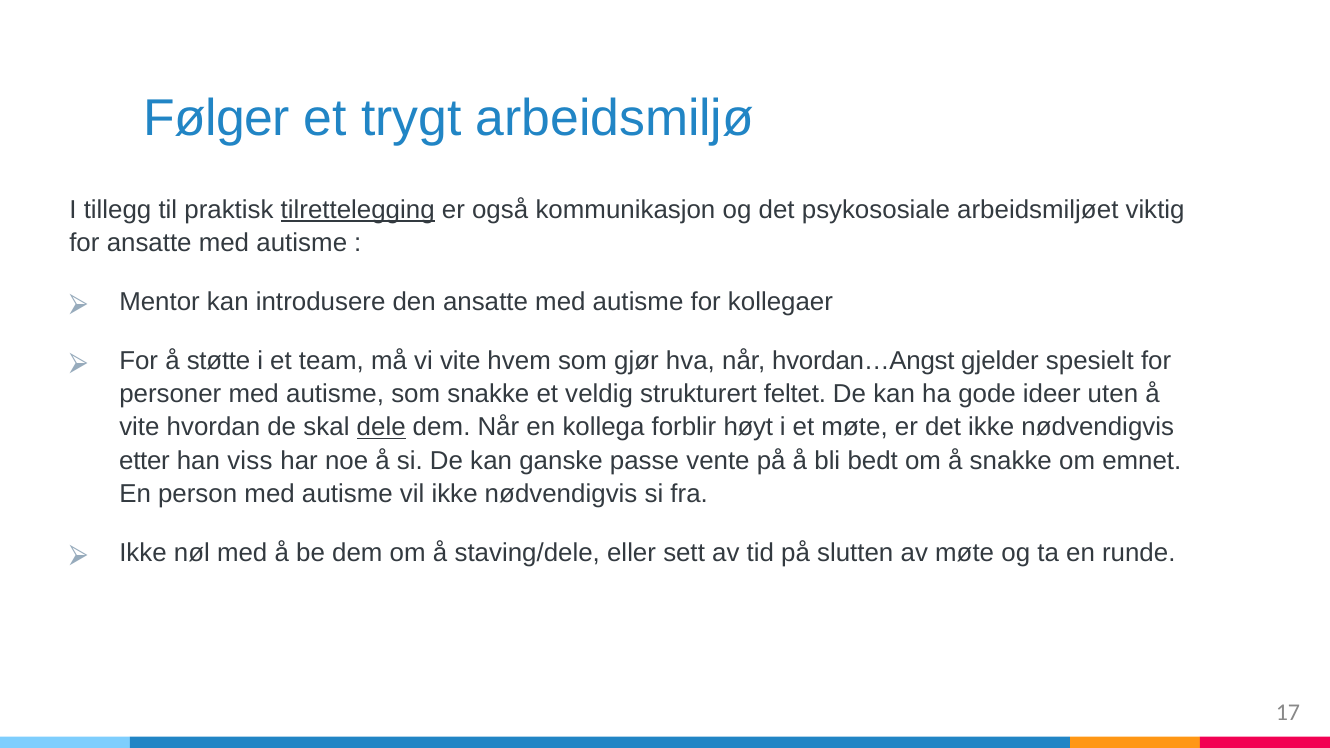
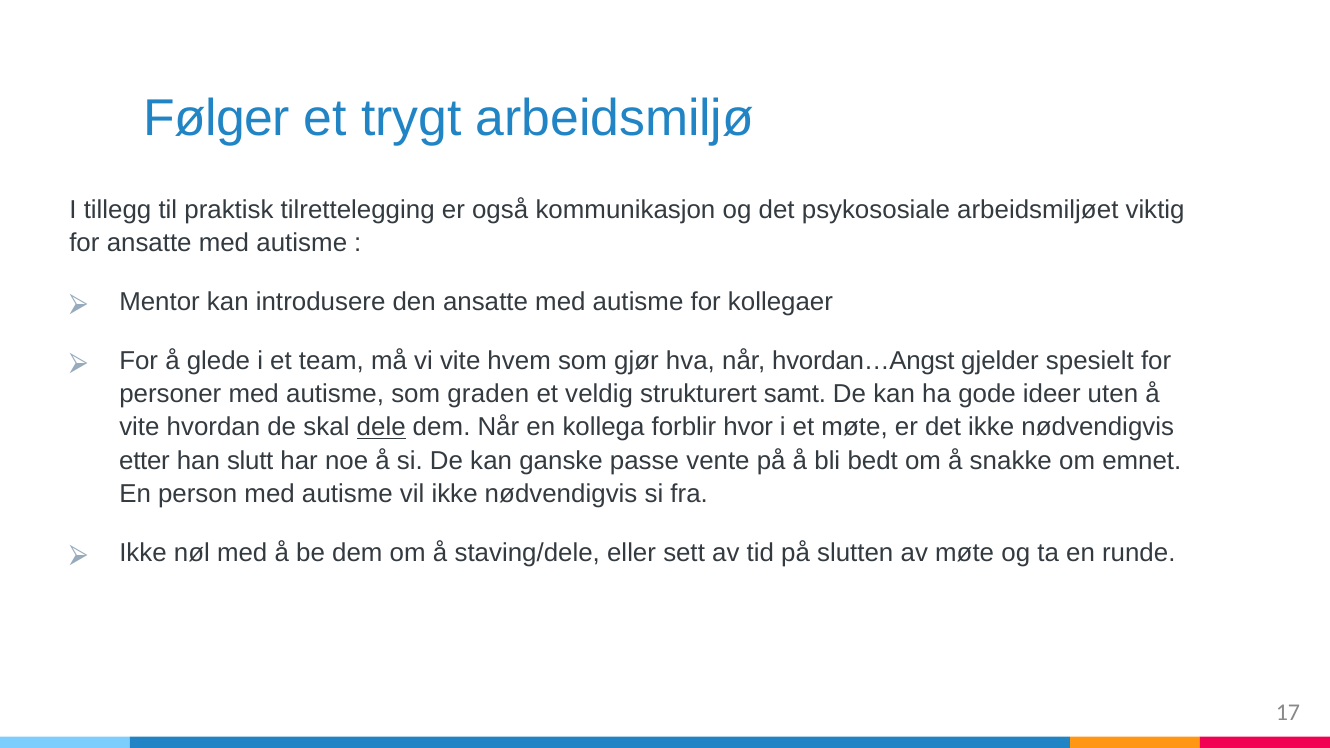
tilrettelegging underline: present -> none (358, 210)
støtte: støtte -> glede (218, 361)
som snakke: snakke -> graden (488, 394)
feltet: feltet -> samt (795, 394)
høyt: høyt -> hvor (748, 427)
viss: viss -> slutt (250, 461)
